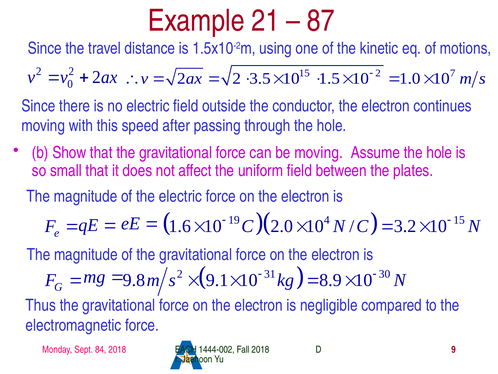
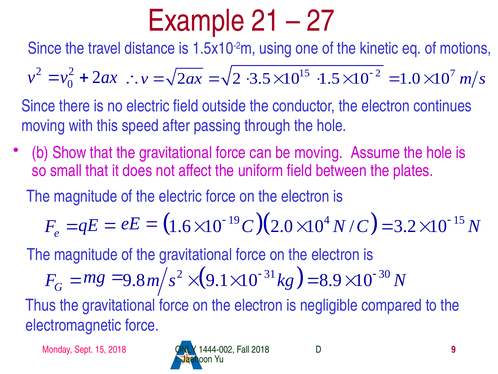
87: 87 -> 27 (321, 21)
Sept 84: 84 -> 15 (101, 349)
EACH: EACH -> ONLY (186, 349)
